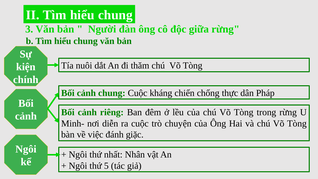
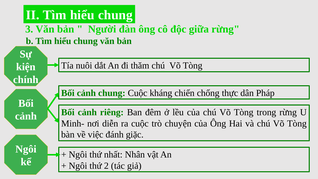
5: 5 -> 2 (106, 166)
